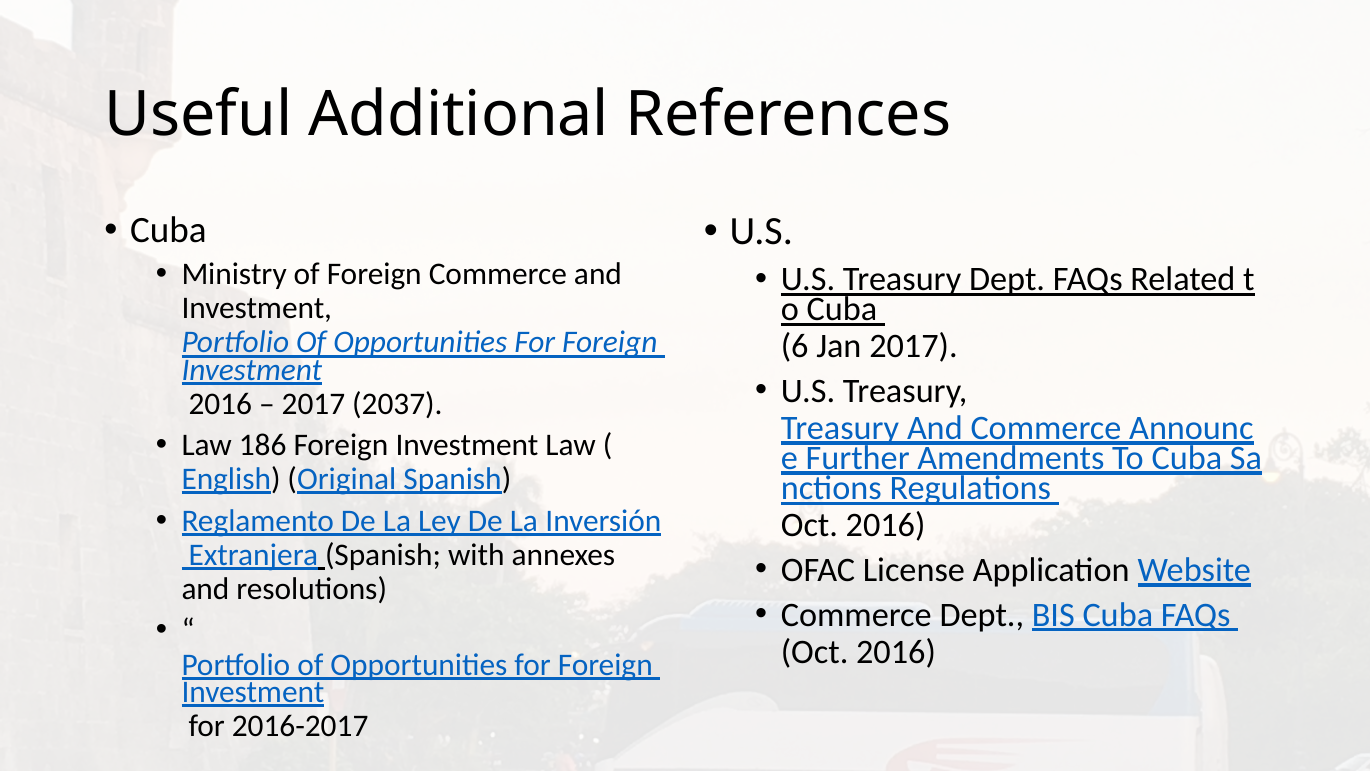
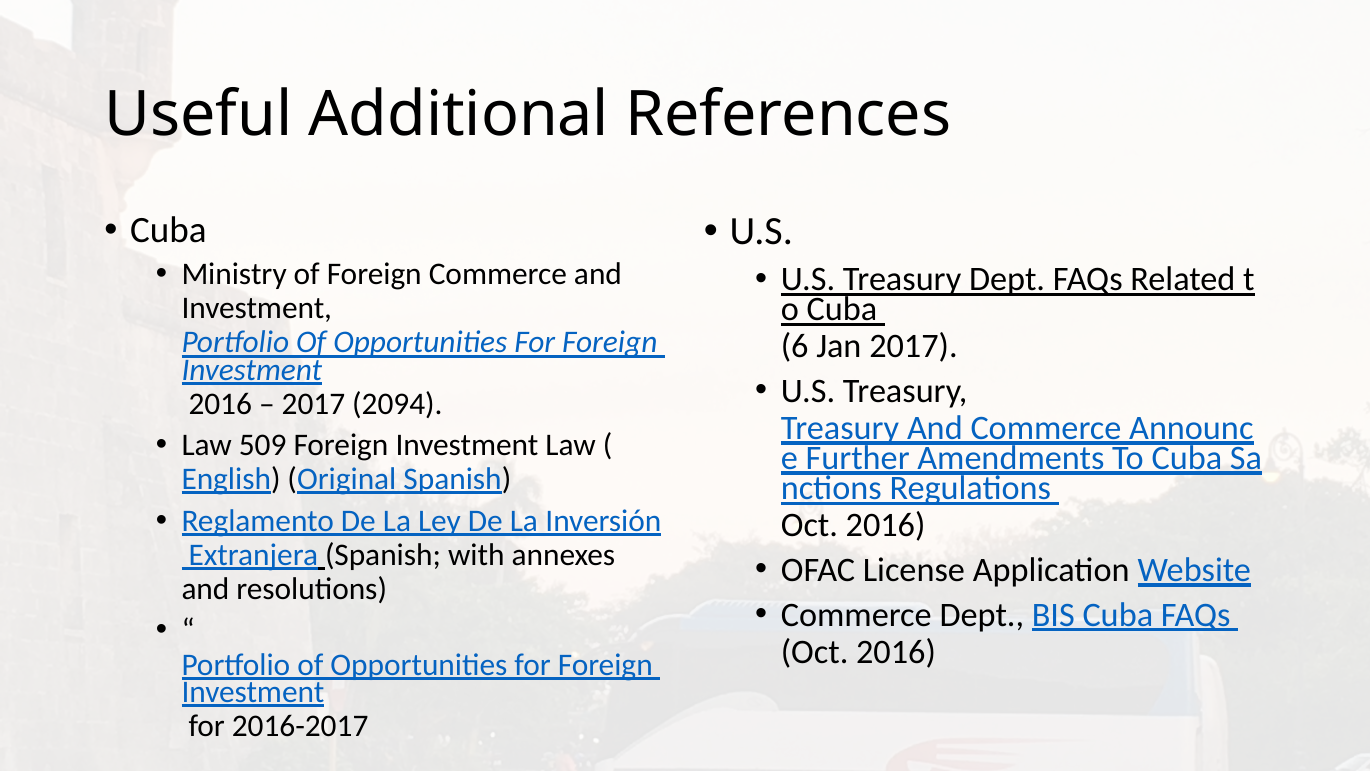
2037: 2037 -> 2094 (397, 404)
186: 186 -> 509 (263, 445)
